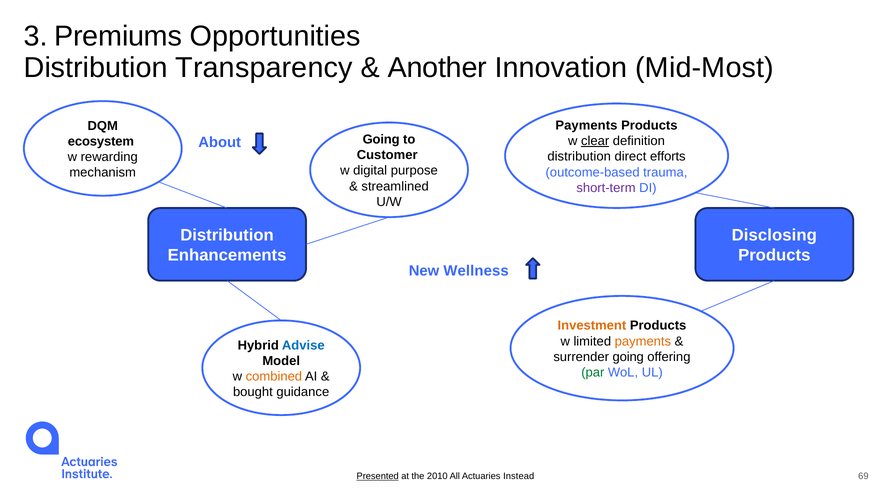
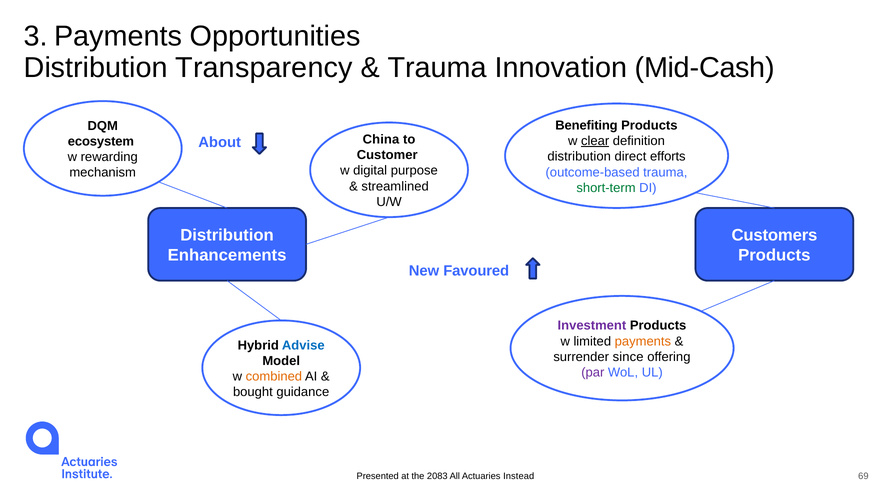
3 Premiums: Premiums -> Payments (118, 36)
Another: Another -> Trauma (437, 68)
Mid-Most: Mid-Most -> Mid-Cash (705, 68)
Payments: Payments -> Benefiting (587, 125)
Going: Going -> China (381, 140)
short-term colour: purple -> green (606, 188)
Disclosing: Disclosing -> Customers (774, 236)
Wellness: Wellness -> Favoured (476, 271)
Investment colour: orange -> purple (592, 326)
surrender going: going -> since (628, 357)
par colour: green -> purple (593, 373)
Presented underline: present -> none (378, 476)
2010: 2010 -> 2083 (437, 476)
